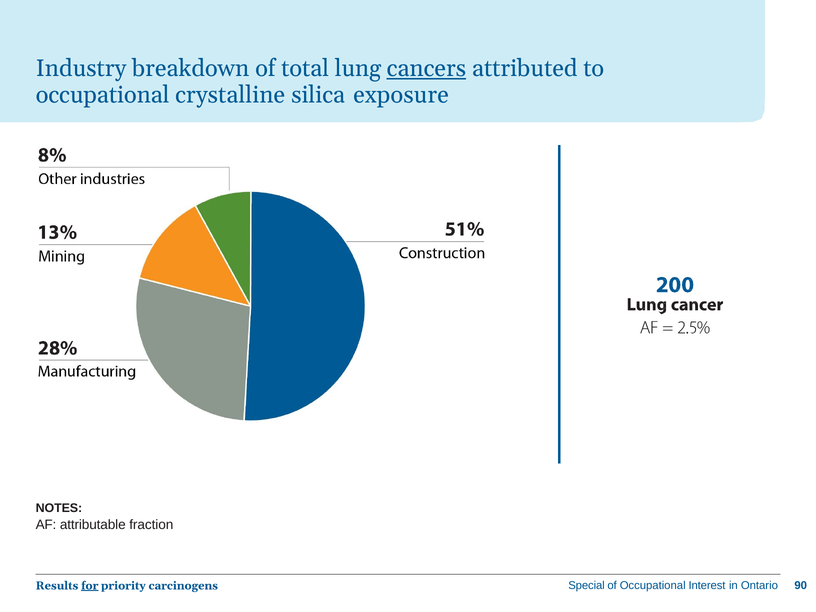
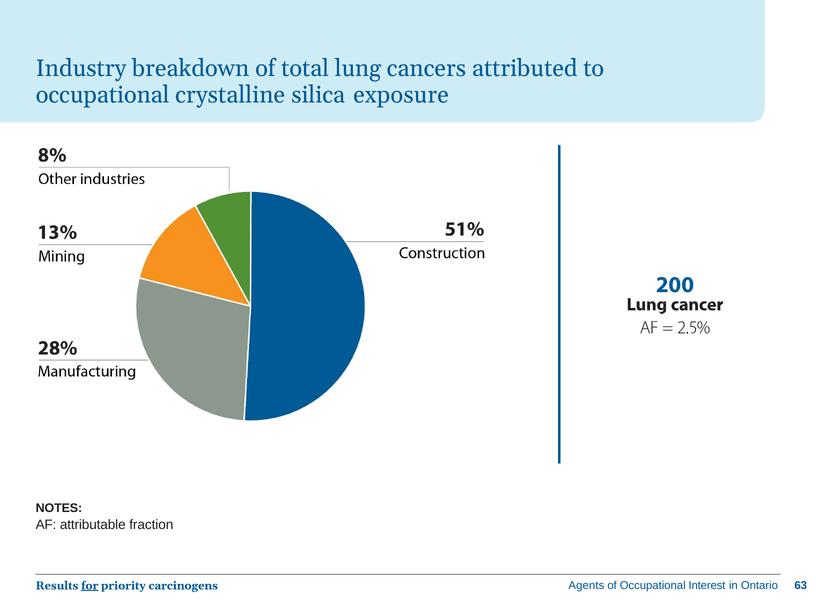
cancers underline: present -> none (426, 69)
Special: Special -> Agents (586, 585)
90: 90 -> 63 (801, 585)
